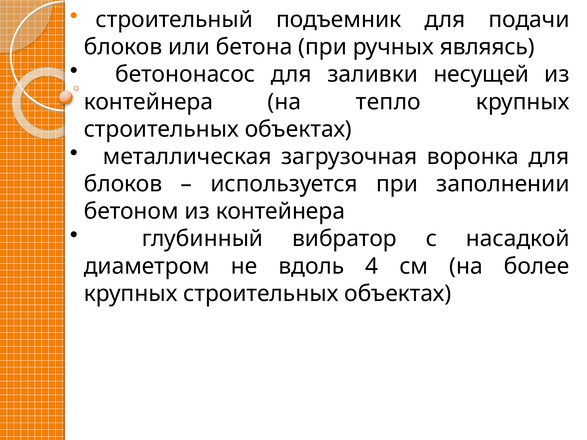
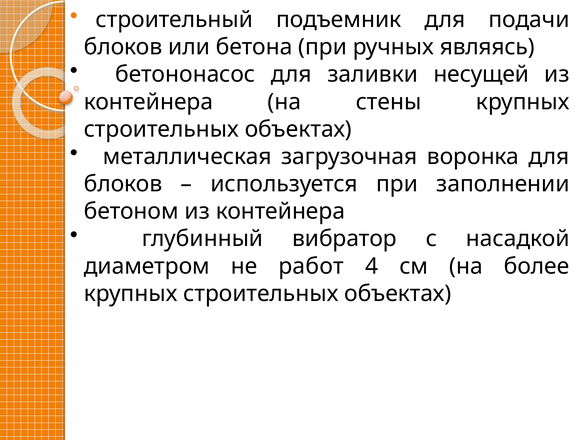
тепло: тепло -> стены (389, 102)
вдоль: вдоль -> работ (311, 266)
